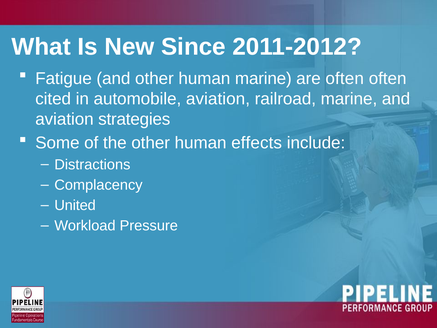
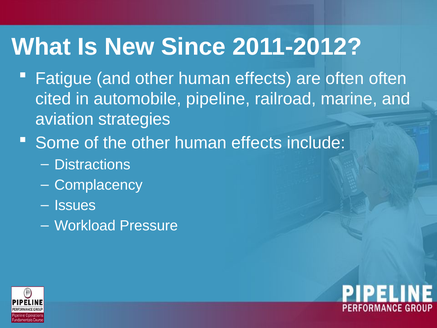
and other human marine: marine -> effects (263, 78)
automobile aviation: aviation -> pipeline (218, 99)
United: United -> Issues (75, 205)
